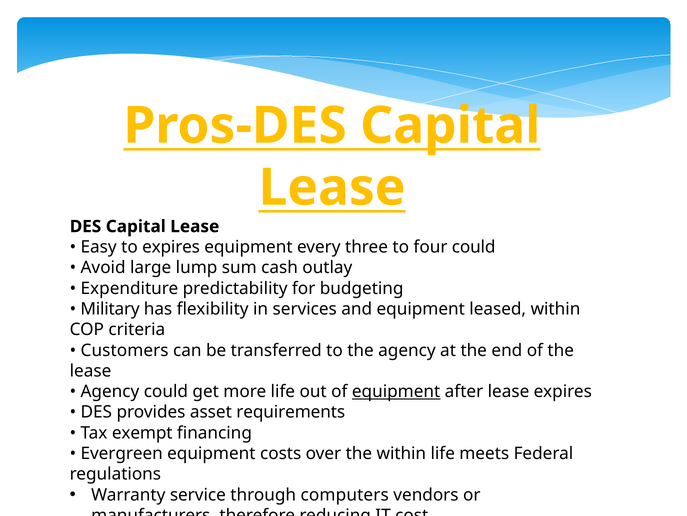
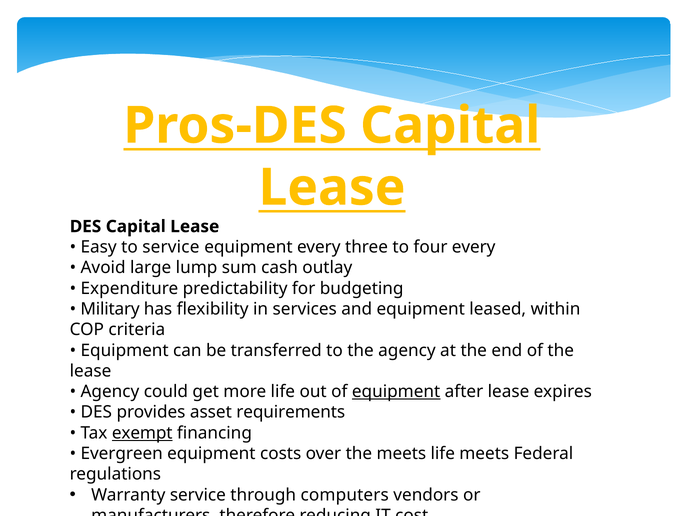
to expires: expires -> service (171, 247)
four could: could -> every (474, 247)
Customers: Customers -> Equipment (125, 350)
exempt underline: none -> present (142, 432)
the within: within -> meets (401, 453)
